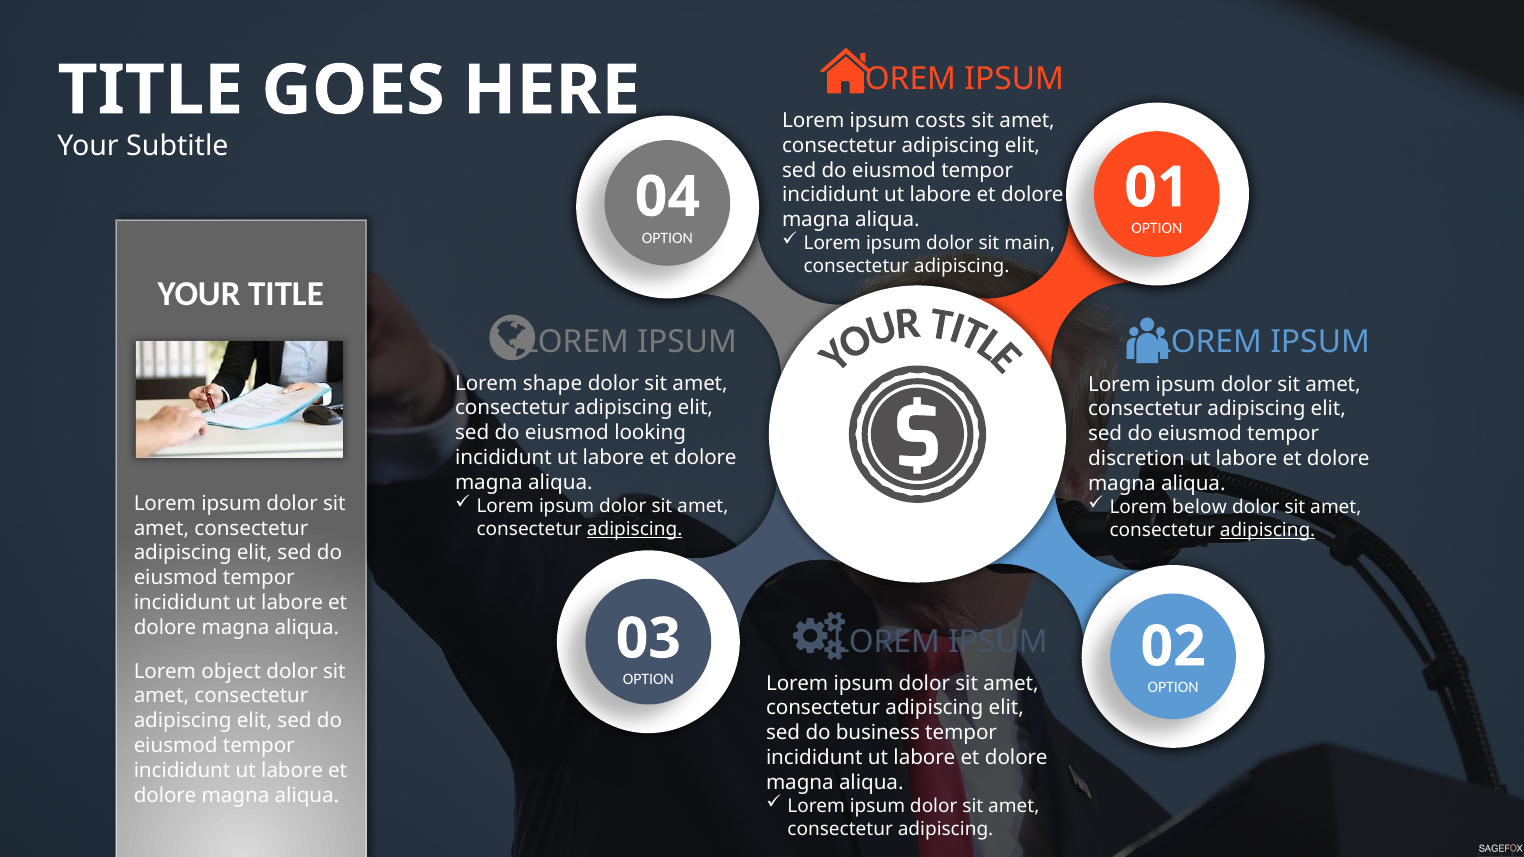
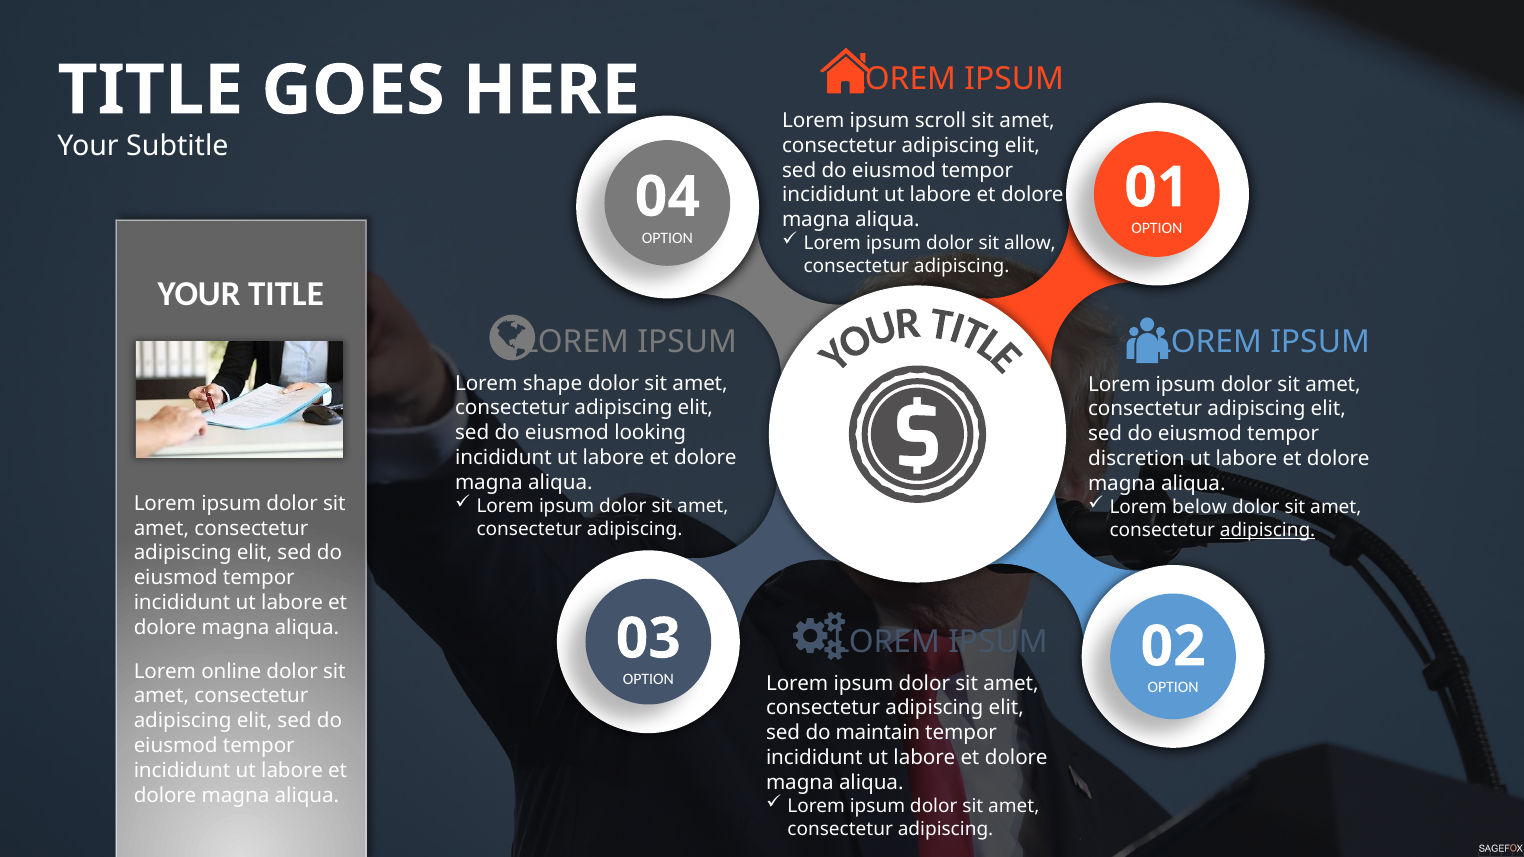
costs: costs -> scroll (941, 121)
main: main -> allow (1030, 244)
adipiscing underline: present -> none (635, 529)
object: object -> online (231, 671)
business: business -> maintain (878, 733)
